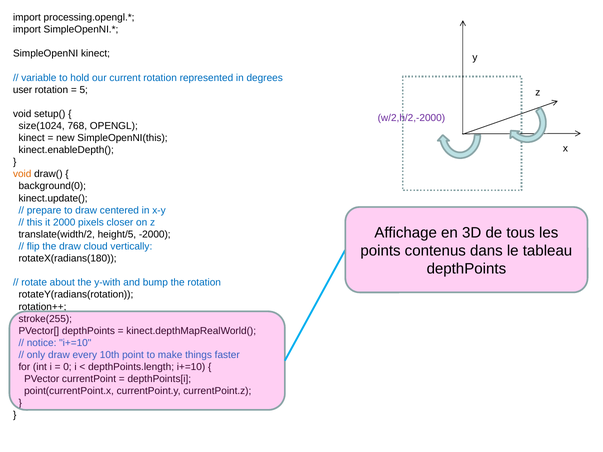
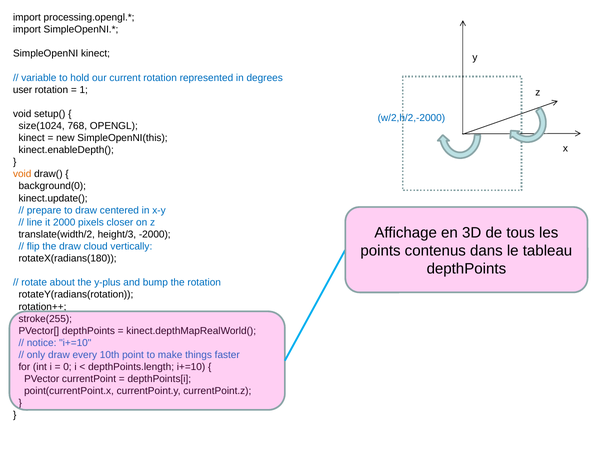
5: 5 -> 1 (84, 90)
w/2,h/2,-2000 colour: purple -> blue (411, 118)
this: this -> line (35, 222)
height/5: height/5 -> height/3 (117, 235)
y-with: y-with -> y-plus (107, 283)
